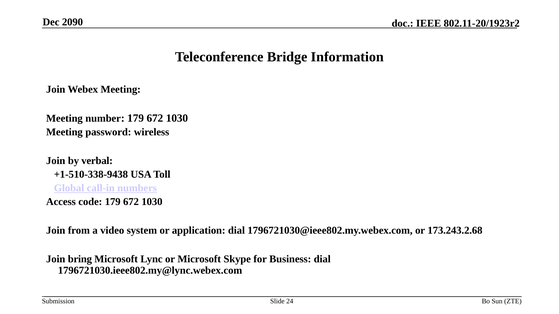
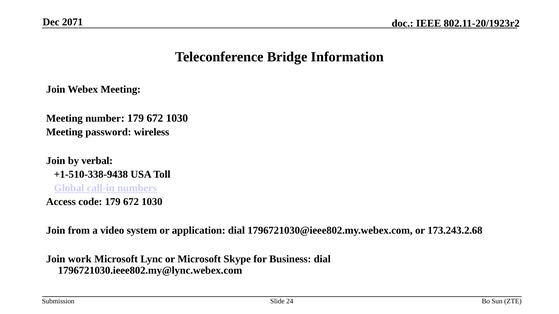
2090: 2090 -> 2071 (72, 22)
bring: bring -> work (80, 259)
